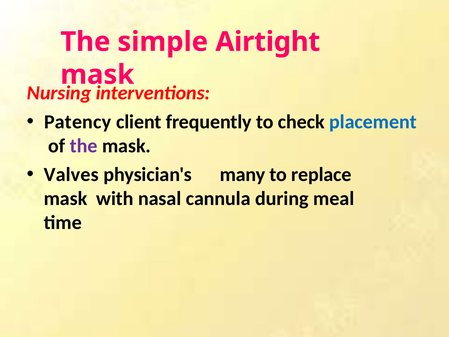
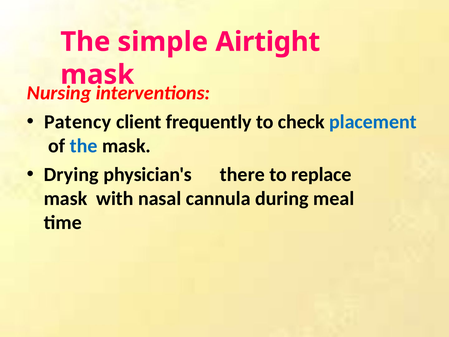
the colour: purple -> blue (84, 146)
Valves: Valves -> Drying (71, 174)
many: many -> there (242, 174)
